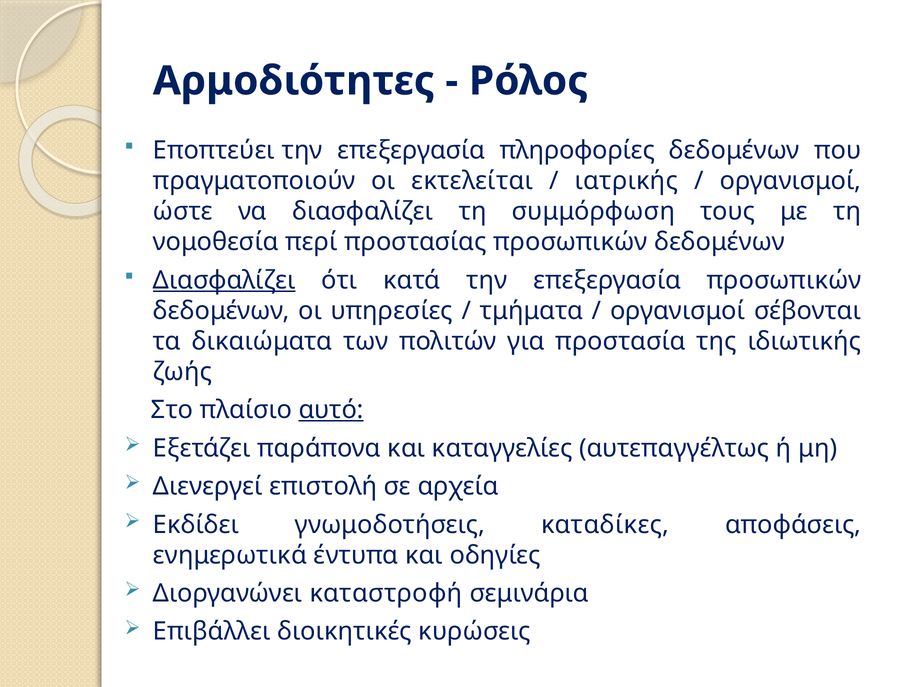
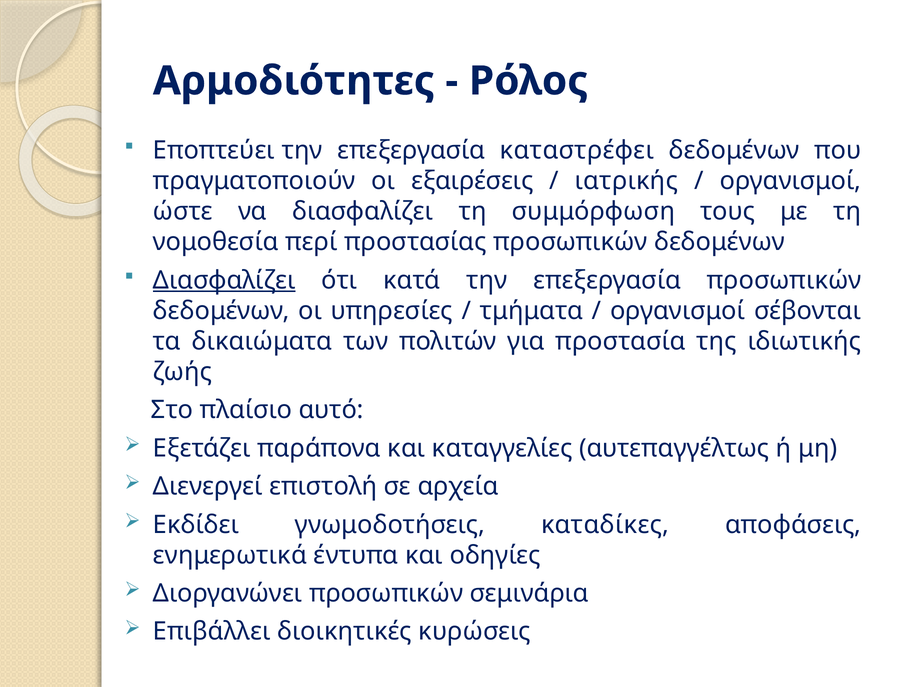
πληροφορίες: πληροφορίες -> καταστρέφει (577, 150)
εκτελείται: εκτελείται -> εξαιρέσεις (472, 181)
αυτό underline: present -> none (331, 410)
Διοργανώνει καταστροφή: καταστροφή -> προσωπικών (386, 593)
